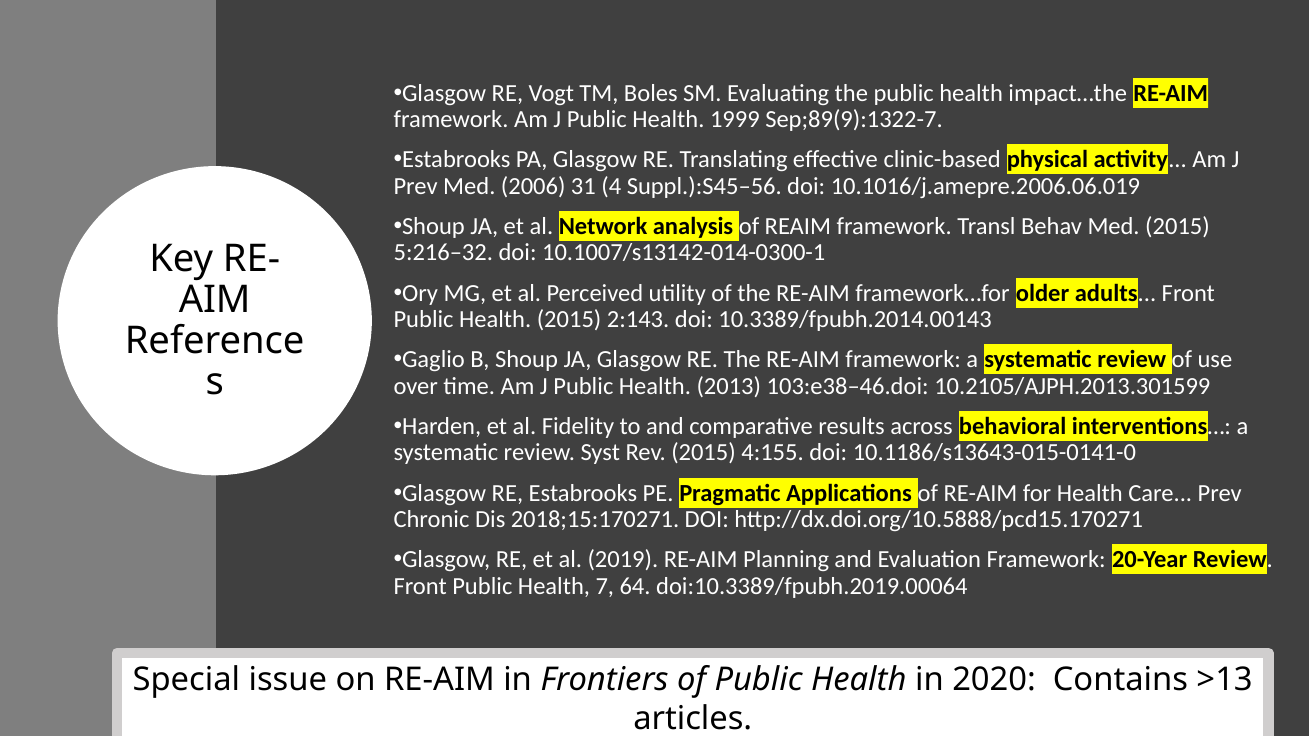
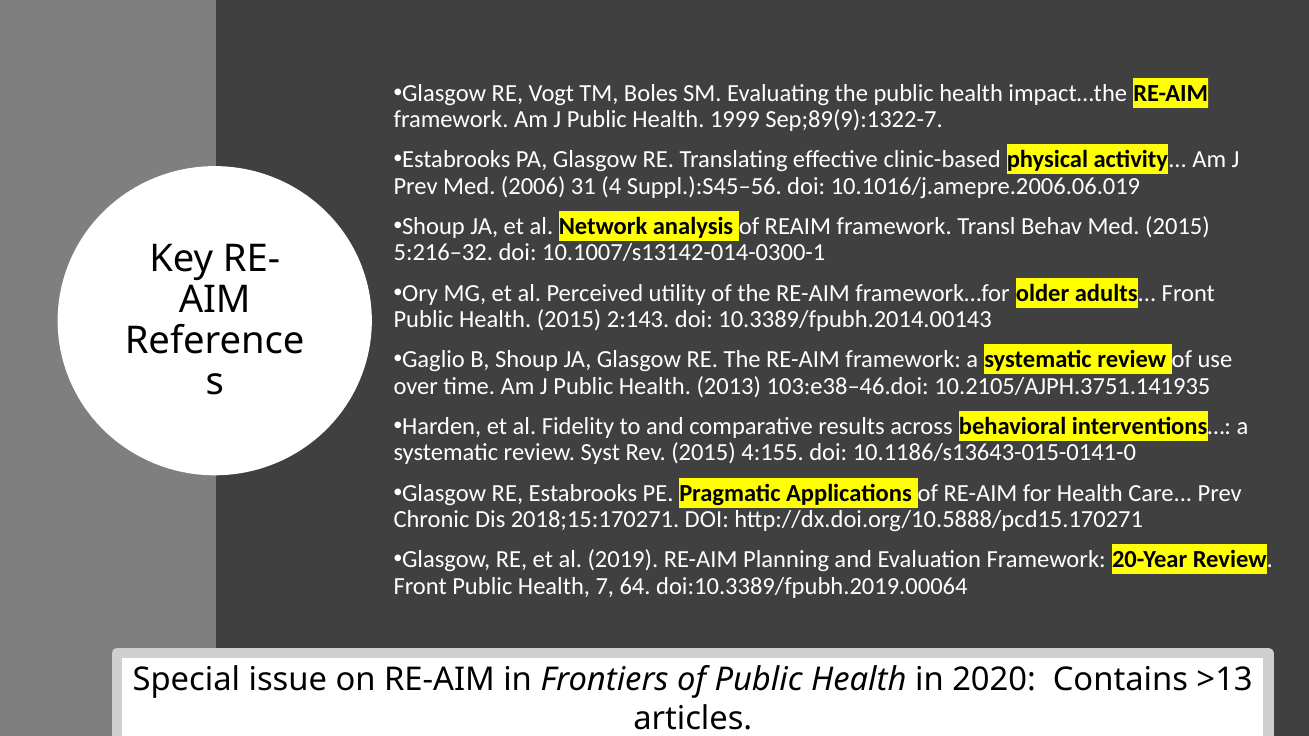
10.2105/AJPH.2013.301599: 10.2105/AJPH.2013.301599 -> 10.2105/AJPH.3751.141935 (1072, 386)
